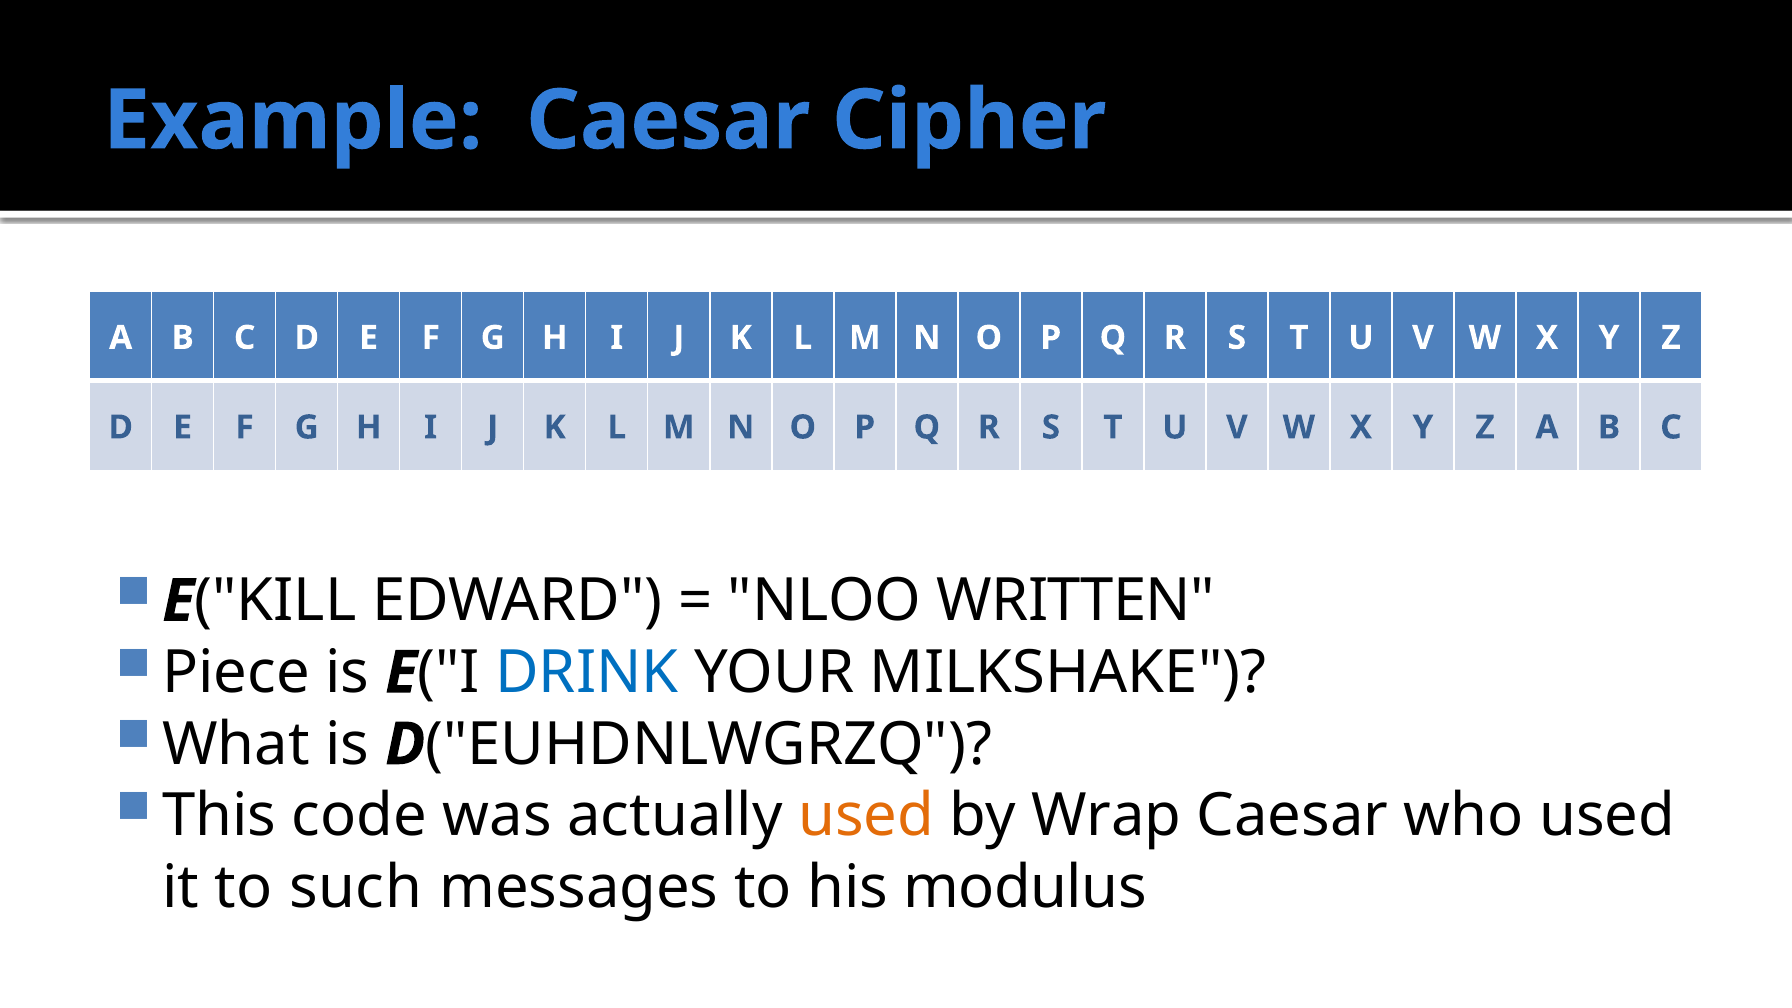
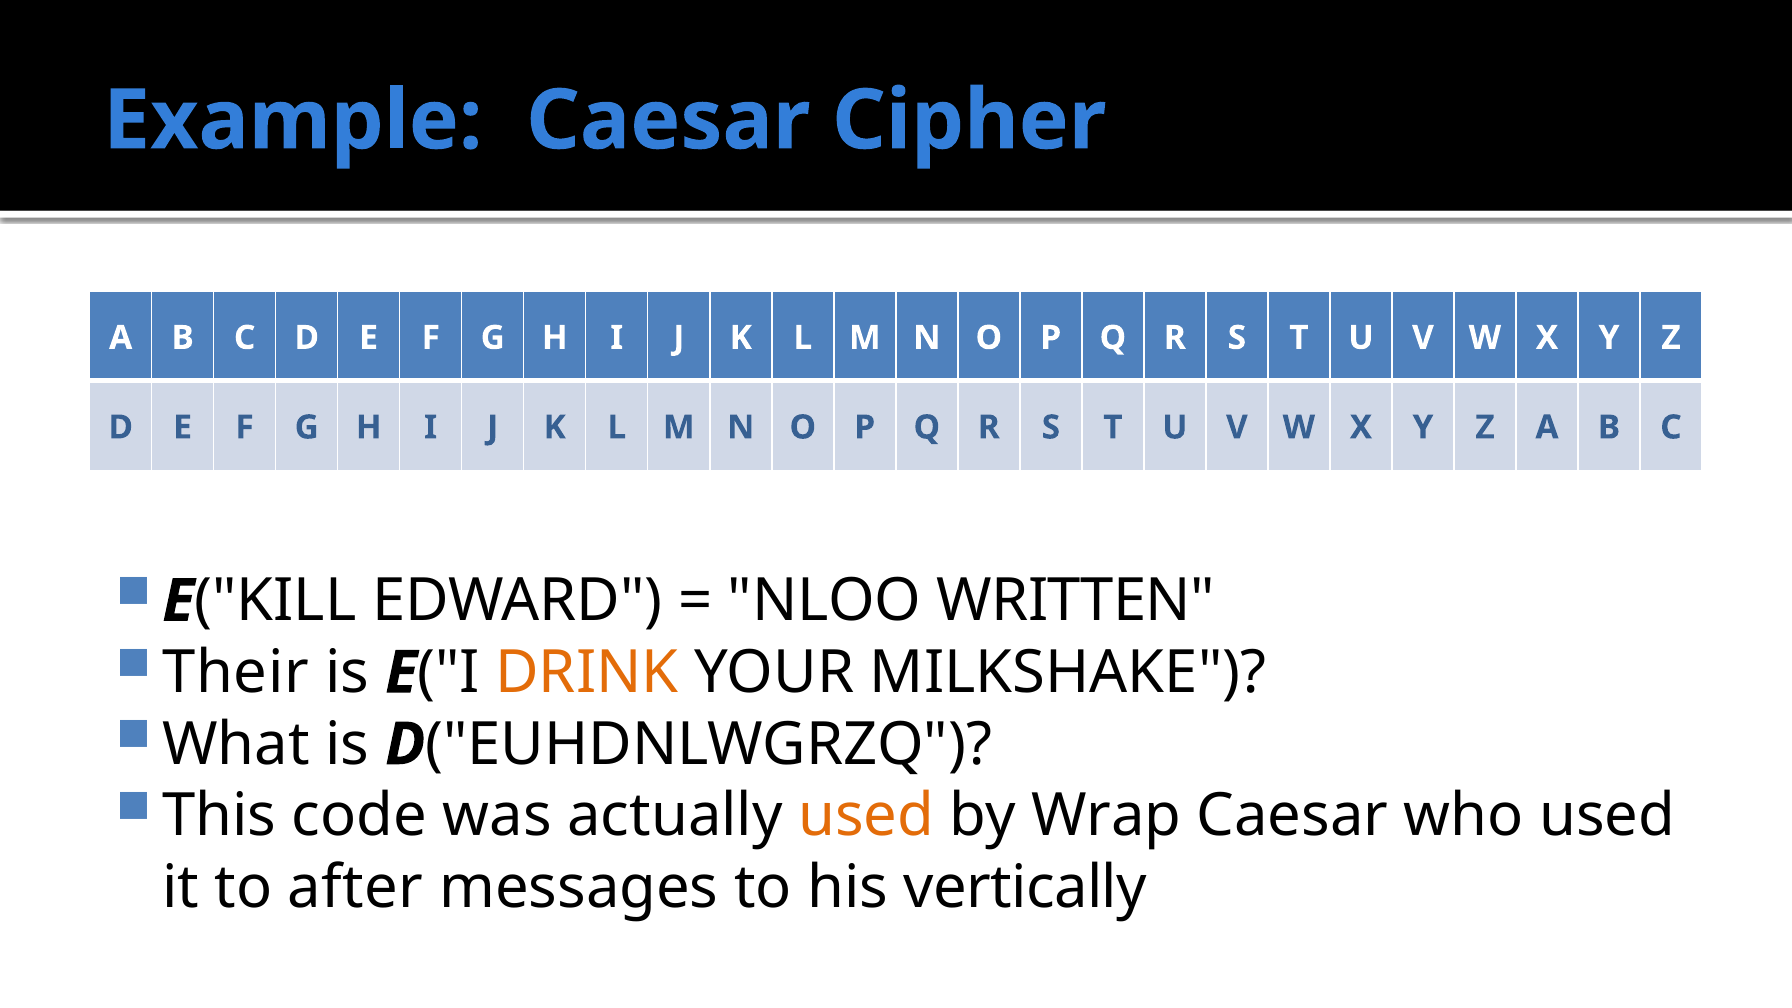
Piece: Piece -> Their (236, 673)
DRINK colour: blue -> orange (587, 673)
such: such -> after (356, 888)
modulus: modulus -> vertically (1025, 888)
